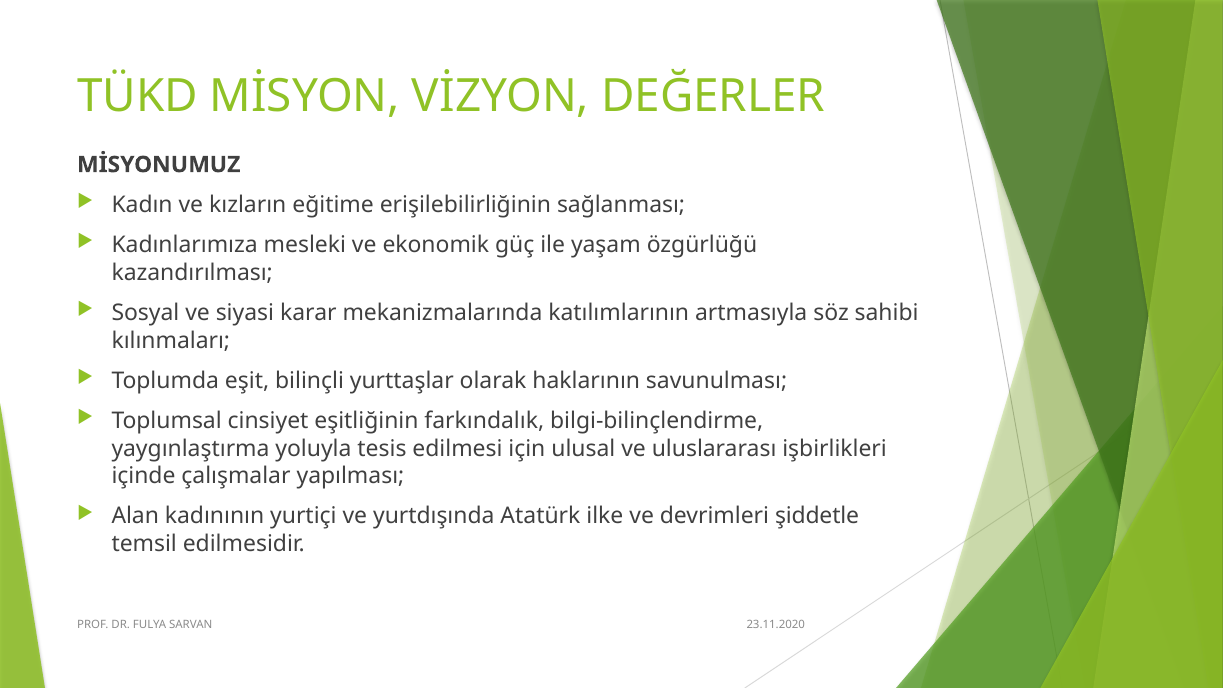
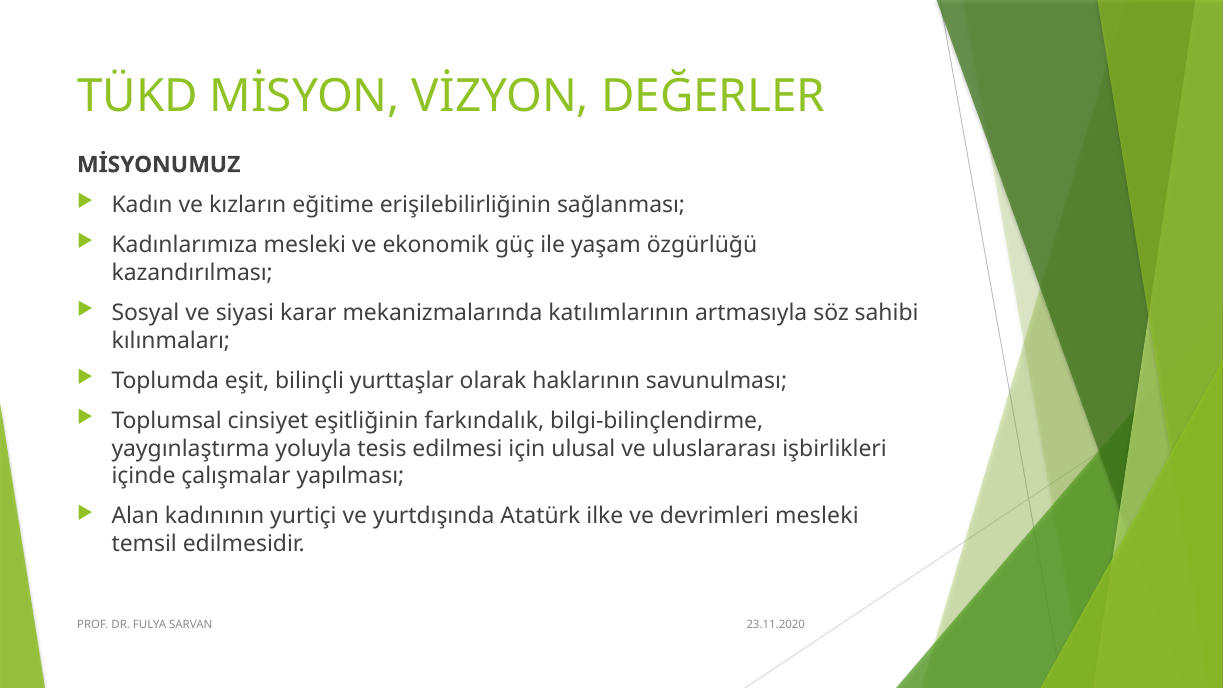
devrimleri şiddetle: şiddetle -> mesleki (817, 516)
